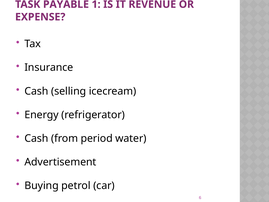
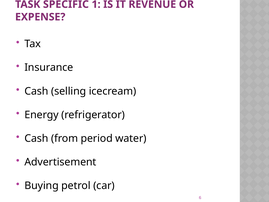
PAYABLE: PAYABLE -> SPECIFIC (66, 4)
